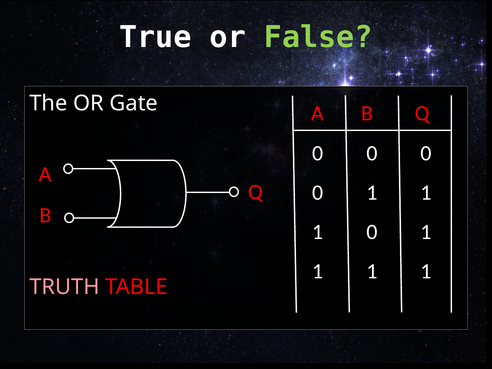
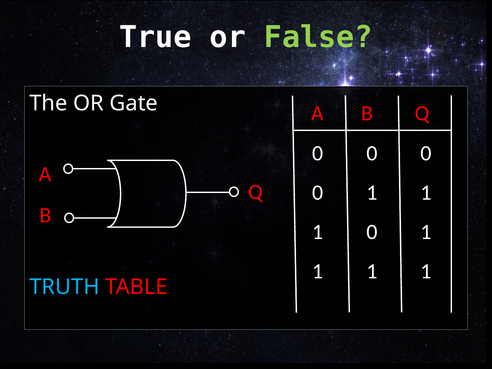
TRUTH colour: pink -> light blue (65, 287)
